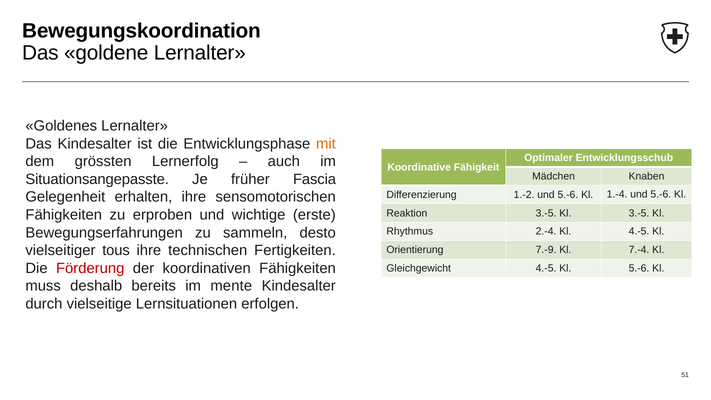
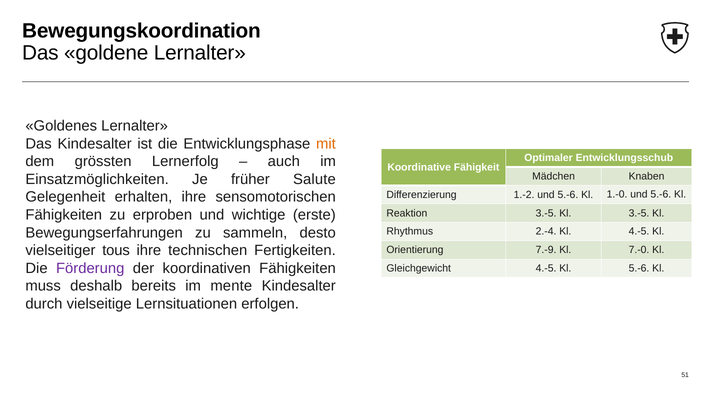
Situationsangepasste: Situationsangepasste -> Einsatzmöglichkeiten (97, 179)
Fascia: Fascia -> Salute (314, 179)
1.-4: 1.-4 -> 1.-0 (617, 194)
7.-4: 7.-4 -> 7.-0 (639, 250)
Förderung colour: red -> purple (90, 268)
